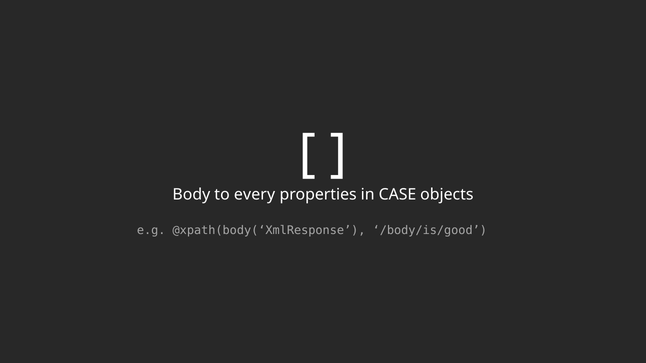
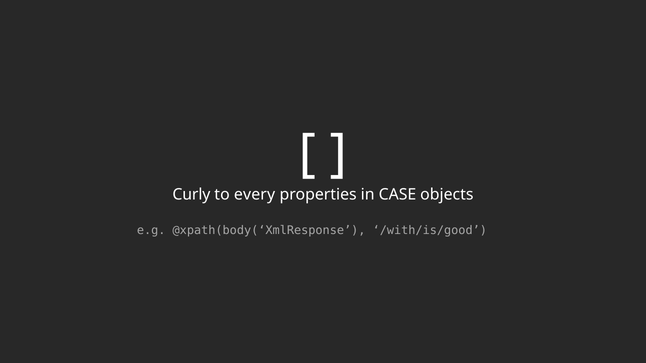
Body: Body -> Curly (191, 195)
/body/is/good: /body/is/good -> /with/is/good (430, 230)
